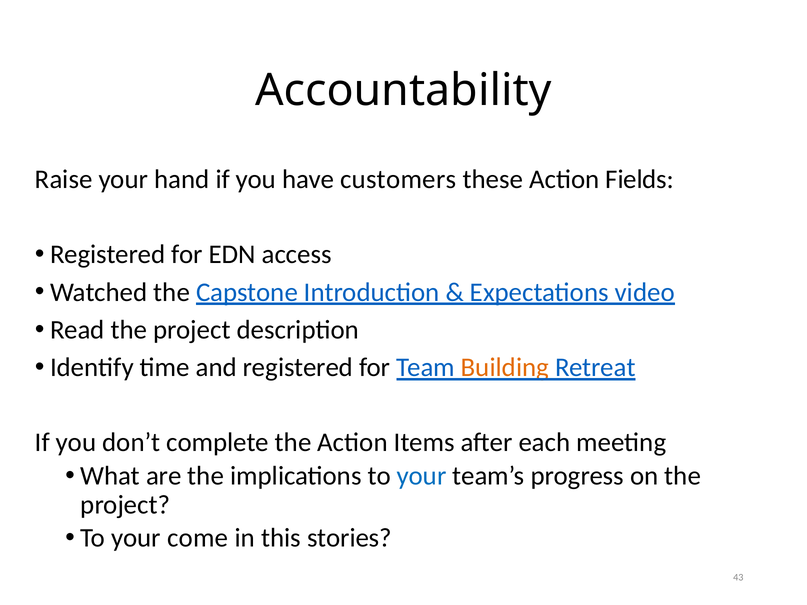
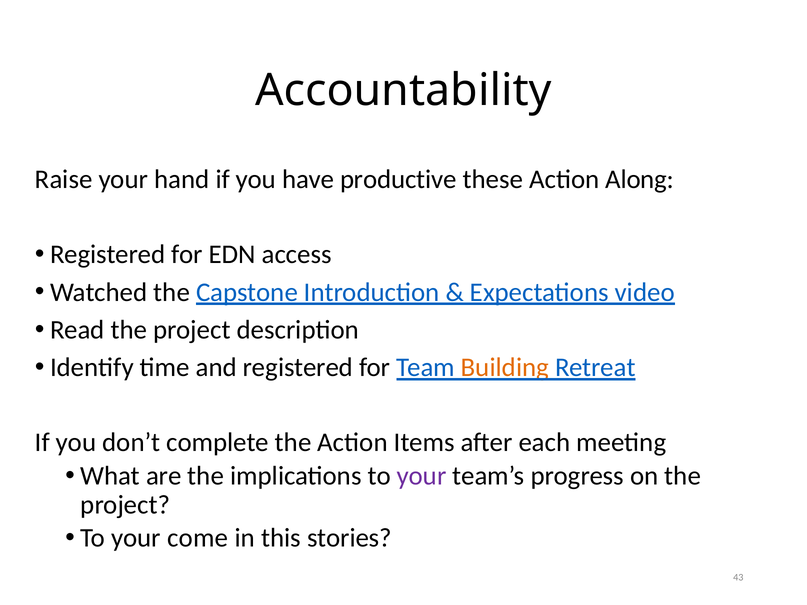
customers: customers -> productive (398, 180)
Fields: Fields -> Along (640, 180)
your colour: blue -> purple (422, 476)
